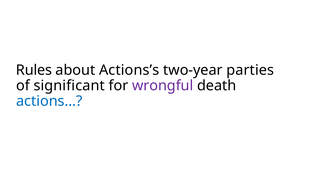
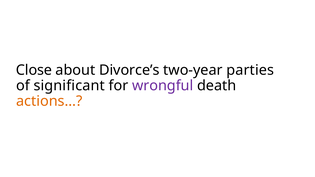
Rules: Rules -> Close (34, 70)
Actions’s: Actions’s -> Divorce’s (129, 70)
actions… colour: blue -> orange (49, 101)
